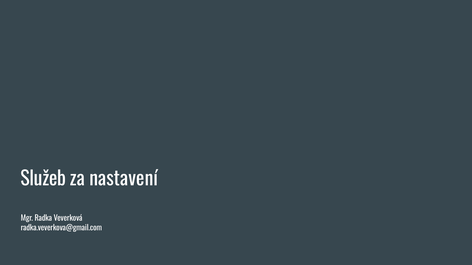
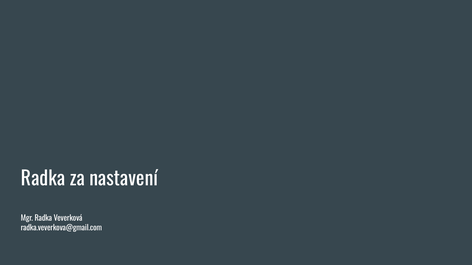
Služeb: Služeb -> Radka (43, 179)
